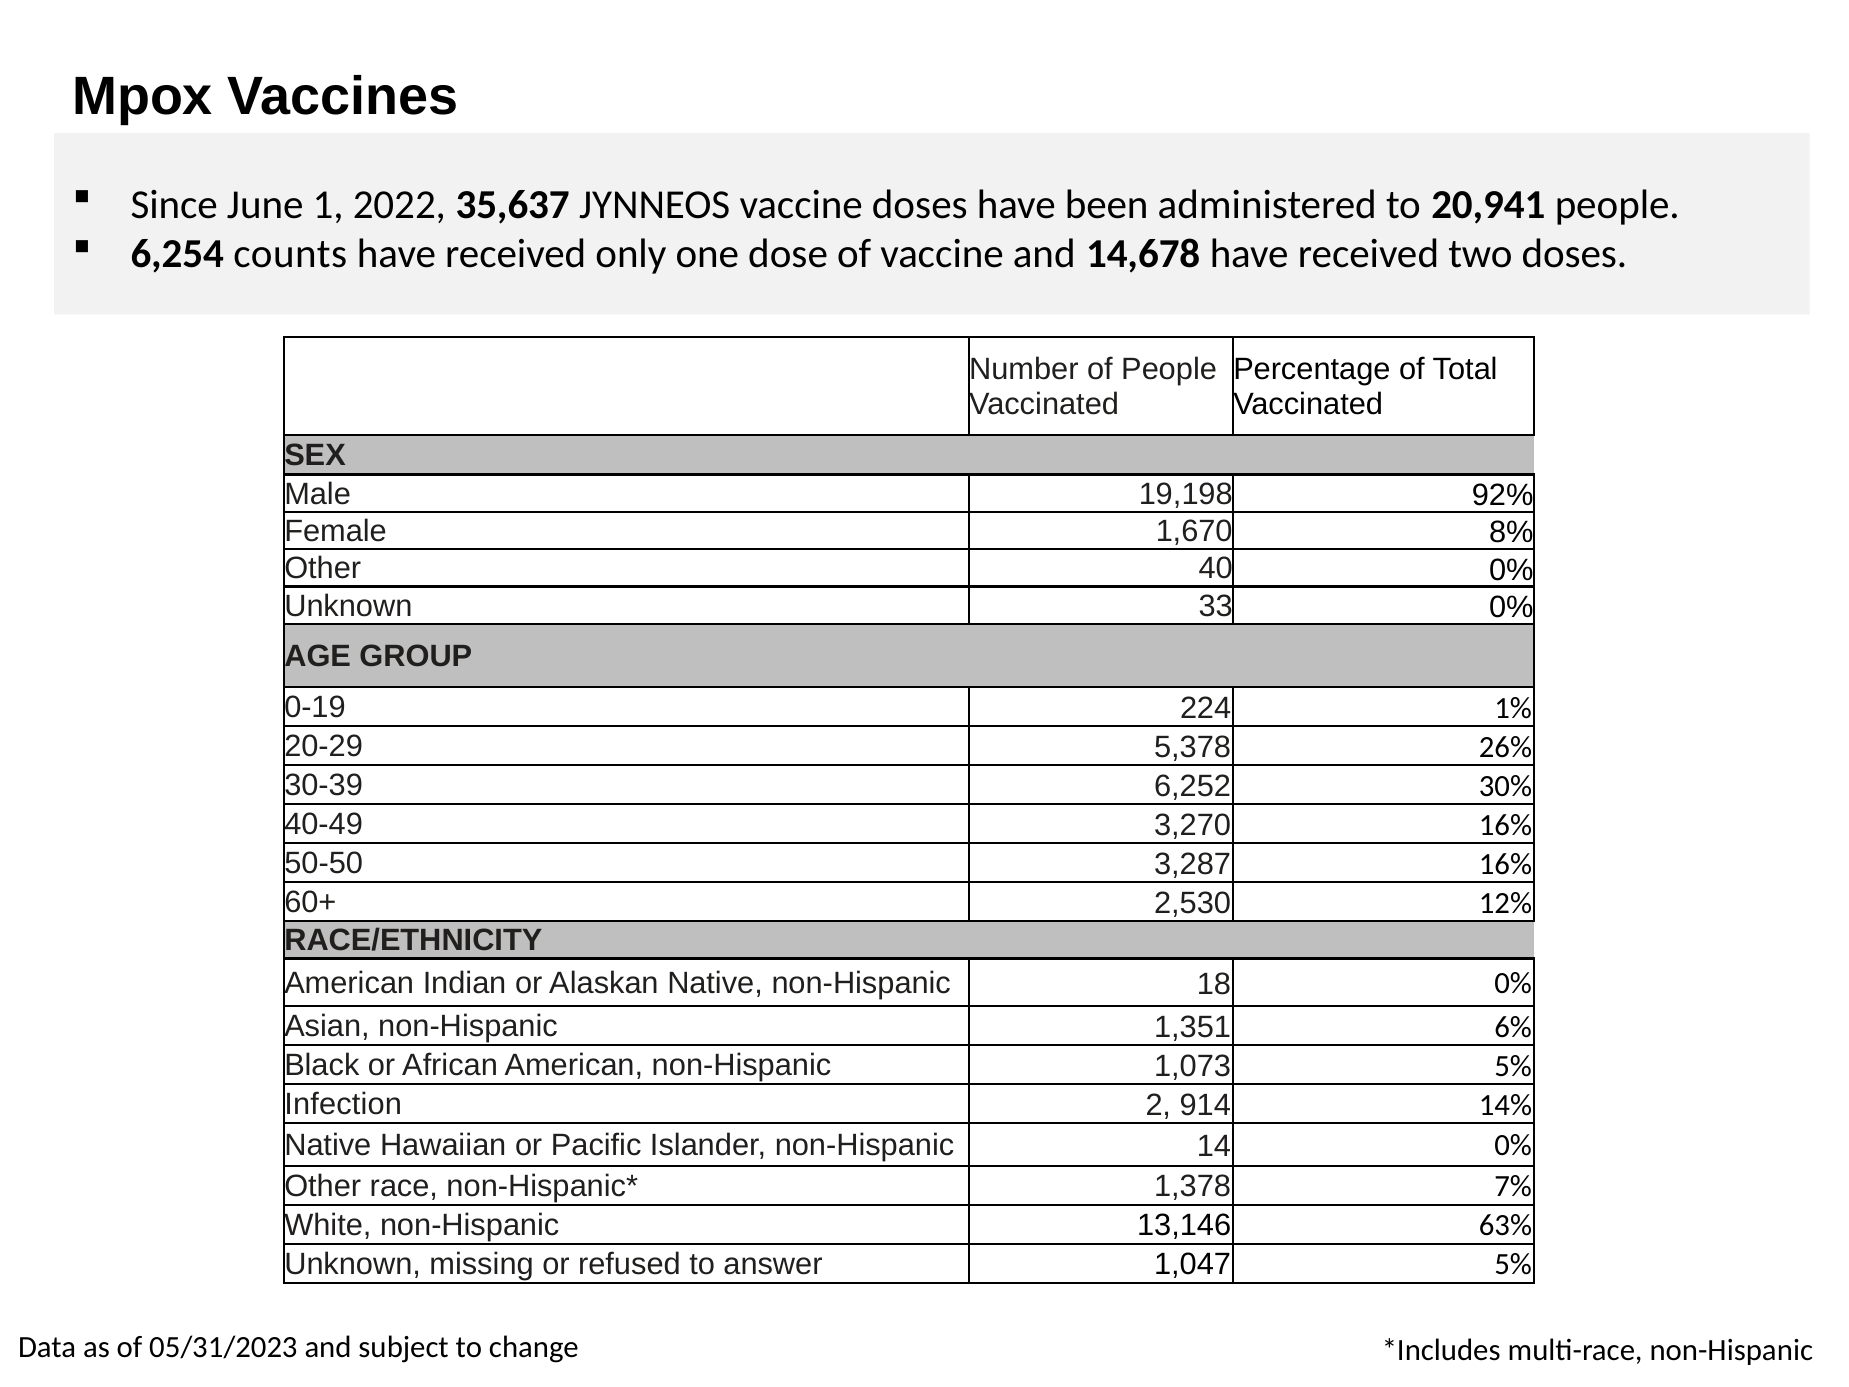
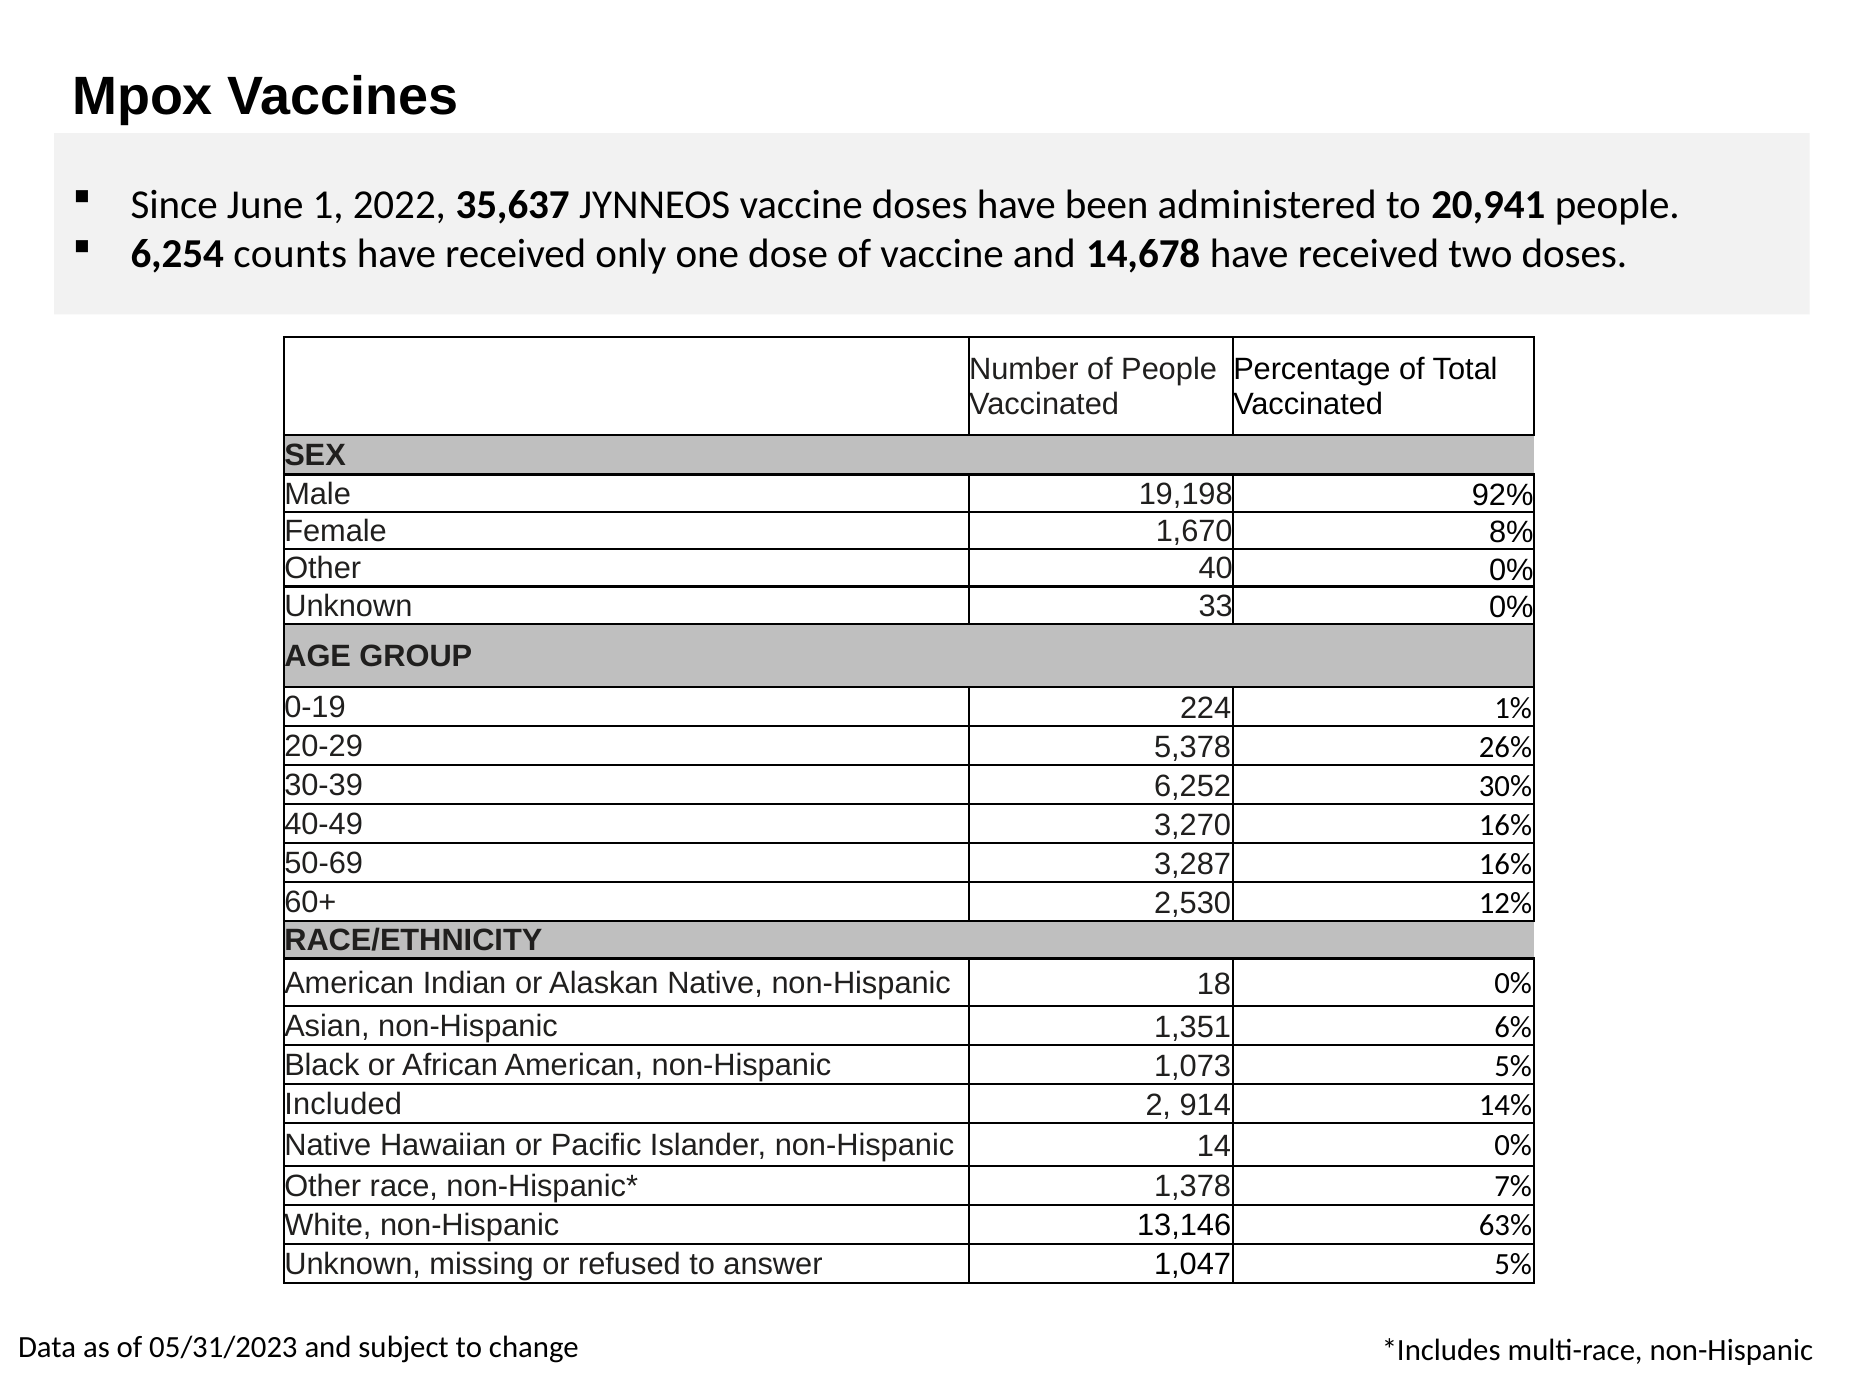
50-50: 50-50 -> 50-69 (324, 863)
Infection: Infection -> Included (343, 1104)
